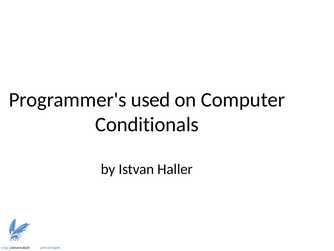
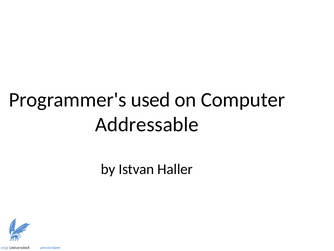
Conditionals: Conditionals -> Addressable (147, 124)
